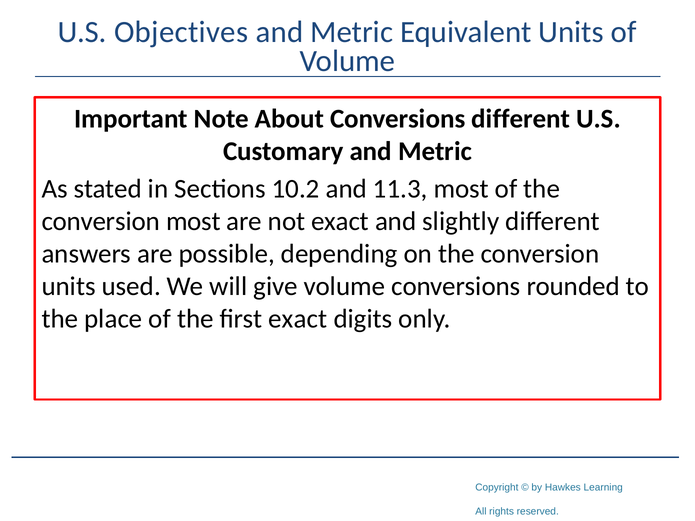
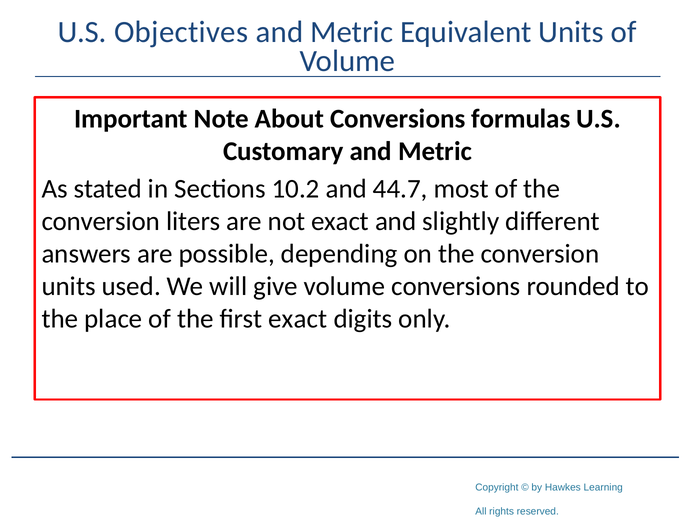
Conversions different: different -> formulas (521, 119)
11.3: 11.3 -> 44.7 (400, 189)
conversion most: most -> liters (193, 222)
